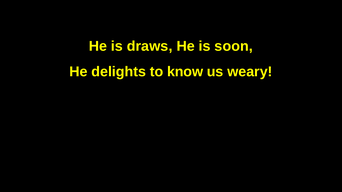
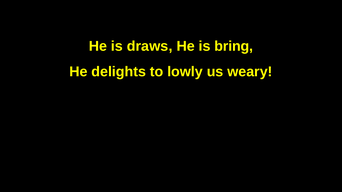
soon: soon -> bring (234, 46)
know: know -> lowly (185, 72)
